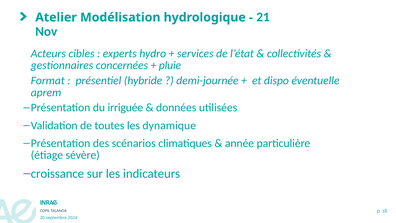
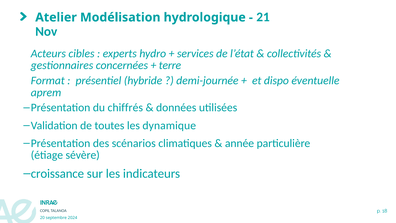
pluie: pluie -> terre (170, 65)
irriguée: irriguée -> chiffrés (125, 108)
